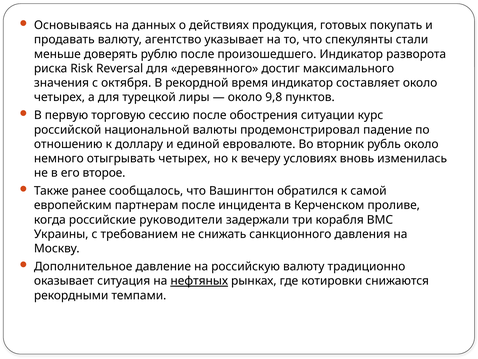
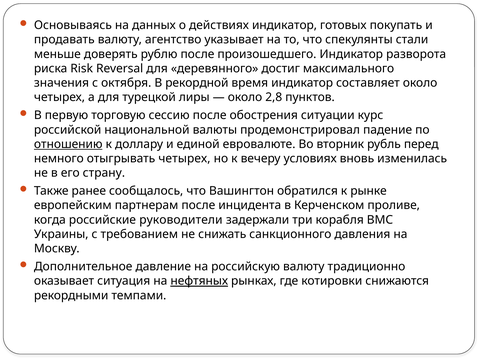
действиях продукция: продукция -> индикатор (284, 25)
9,8: 9,8 -> 2,8 (274, 97)
отношению underline: none -> present (68, 144)
рубль около: около -> перед (421, 144)
второе: второе -> страну (104, 173)
самой: самой -> рынке (369, 191)
